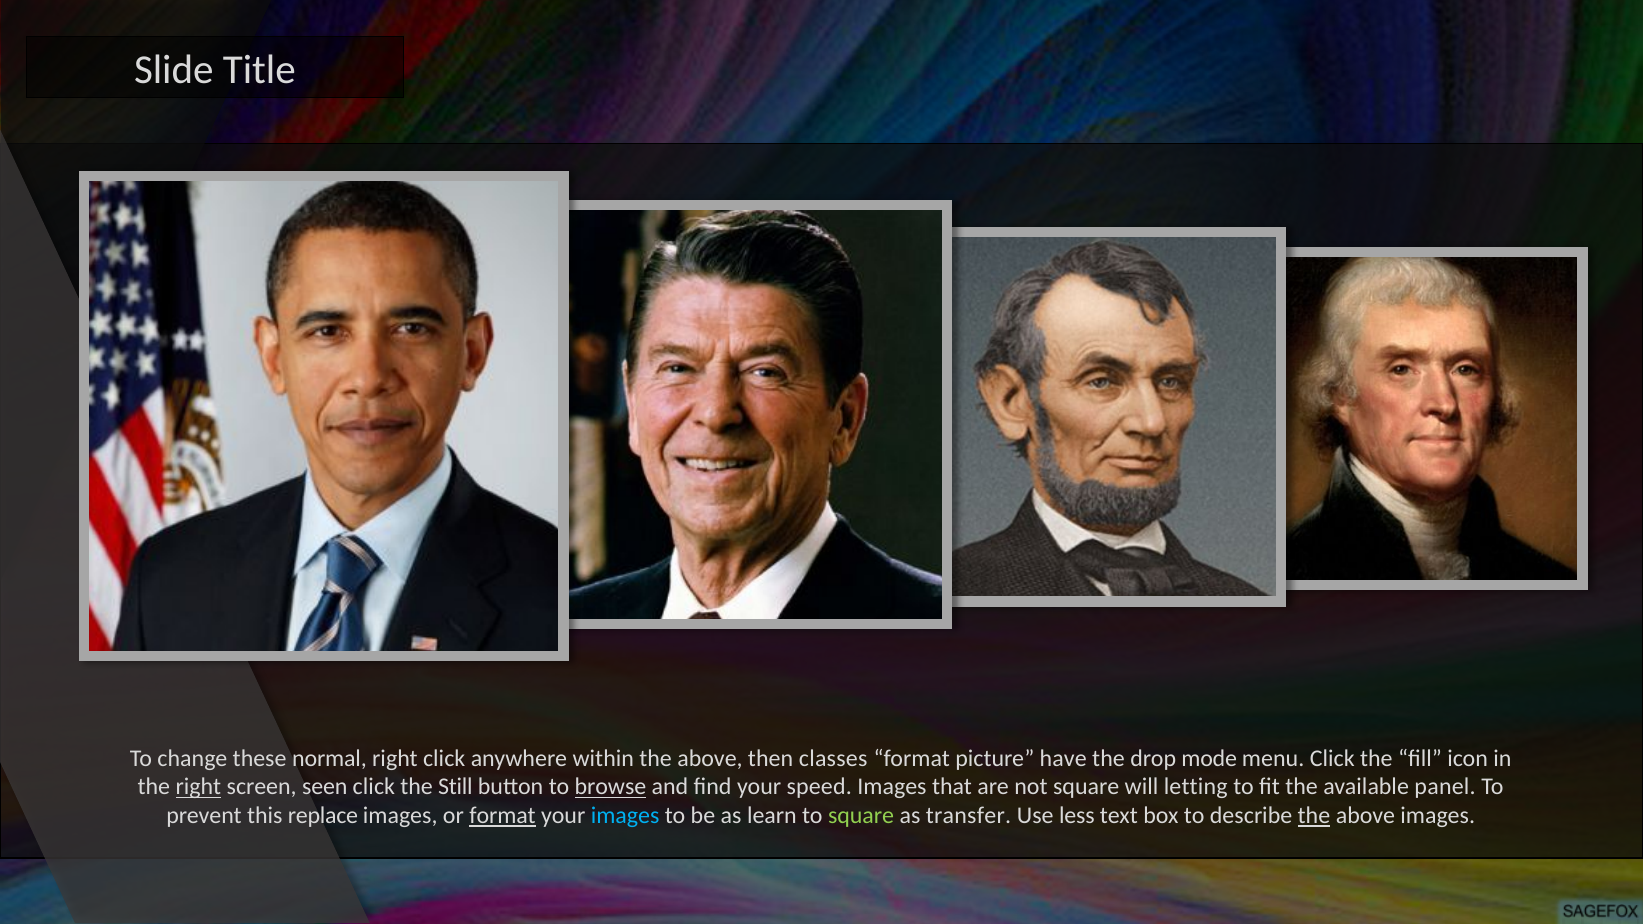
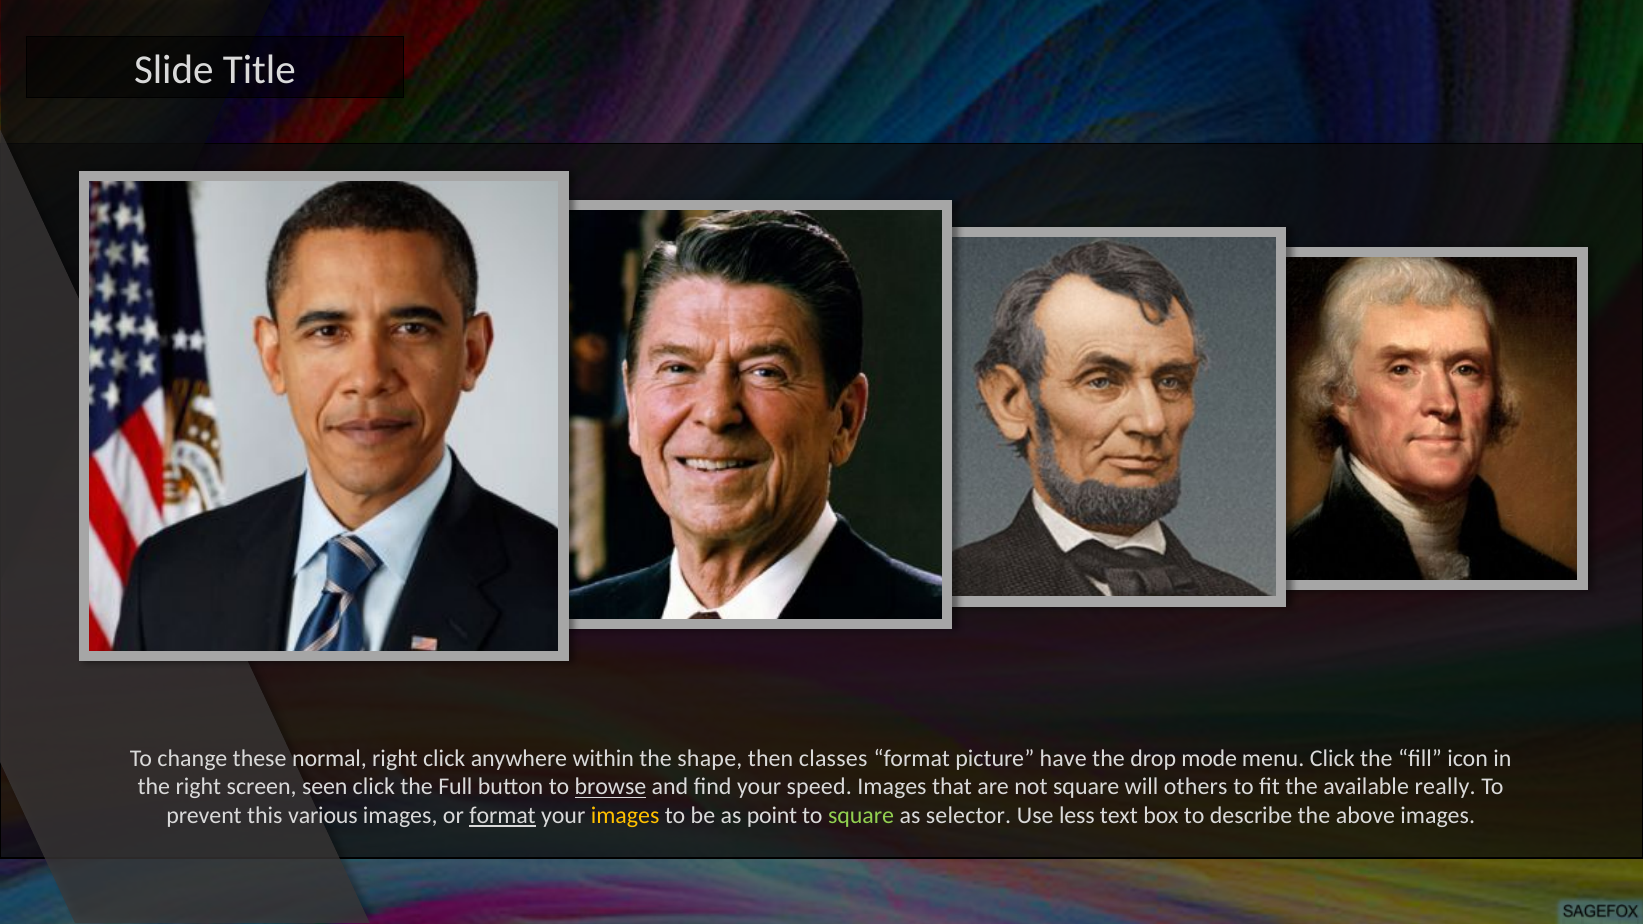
within the above: above -> shape (710, 758)
right underline: present -> none (198, 787)
Still: Still -> Full (455, 787)
letting: letting -> others (1196, 787)
panel: panel -> really (1445, 787)
replace: replace -> various (323, 816)
images colour: light blue -> yellow (625, 816)
learn: learn -> point (772, 816)
transfer: transfer -> selector (969, 816)
the underline: present -> none (1314, 816)
